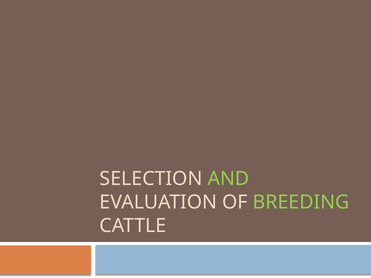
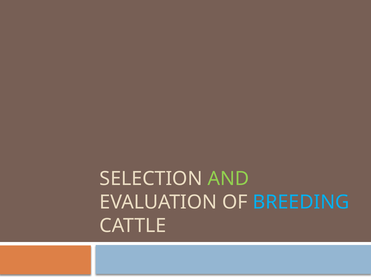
BREEDING colour: light green -> light blue (301, 202)
